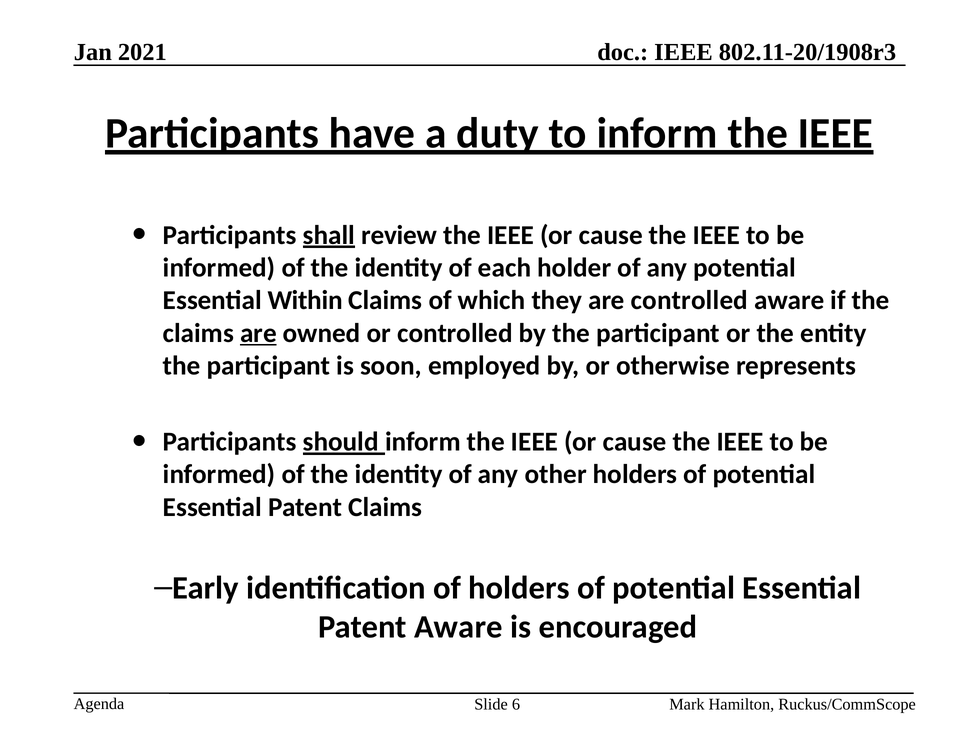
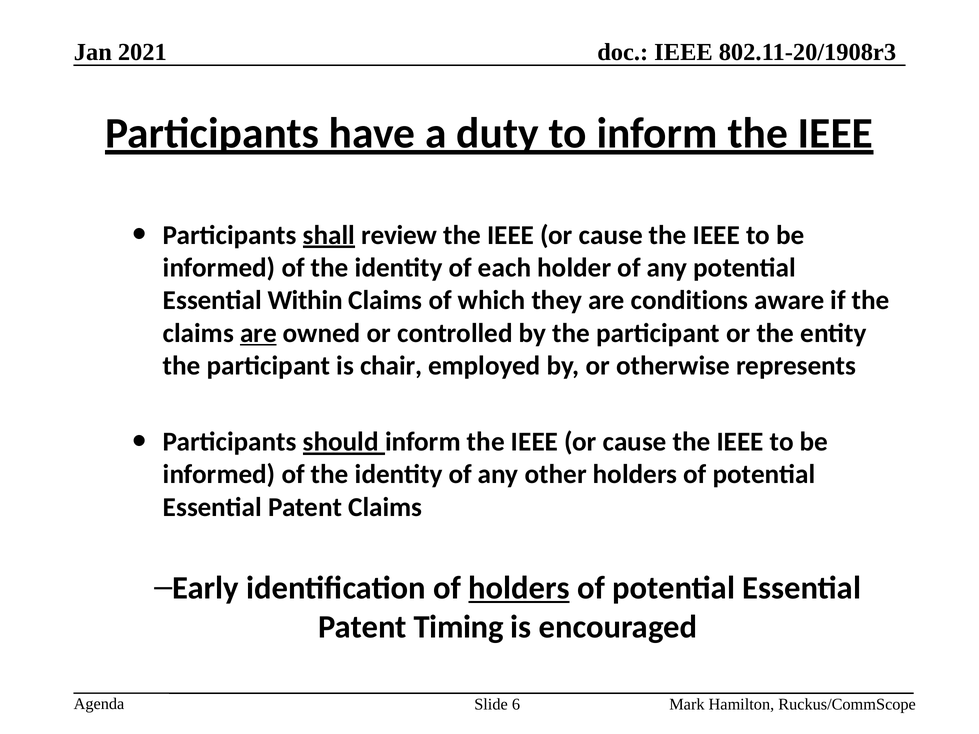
are controlled: controlled -> conditions (690, 301)
soon: soon -> chair (391, 366)
holders underline: none -> present (519, 588)
Patent Aware: Aware -> Timing (459, 627)
